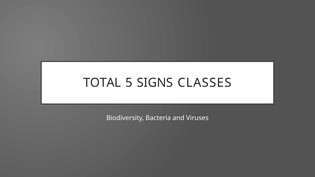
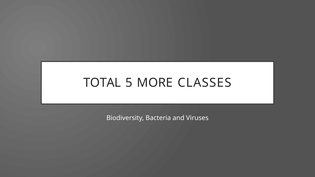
SIGNS: SIGNS -> MORE (155, 83)
